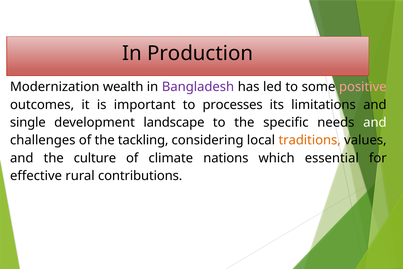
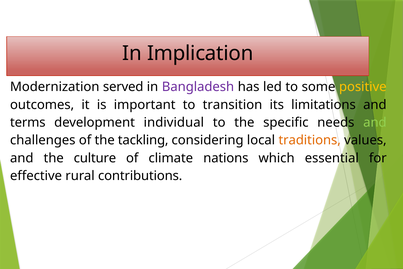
Production: Production -> Implication (200, 53)
wealth: wealth -> served (123, 87)
positive colour: pink -> yellow (363, 87)
processes: processes -> transition (232, 105)
single: single -> terms (28, 122)
landscape: landscape -> individual (174, 122)
and colour: white -> light green (375, 122)
